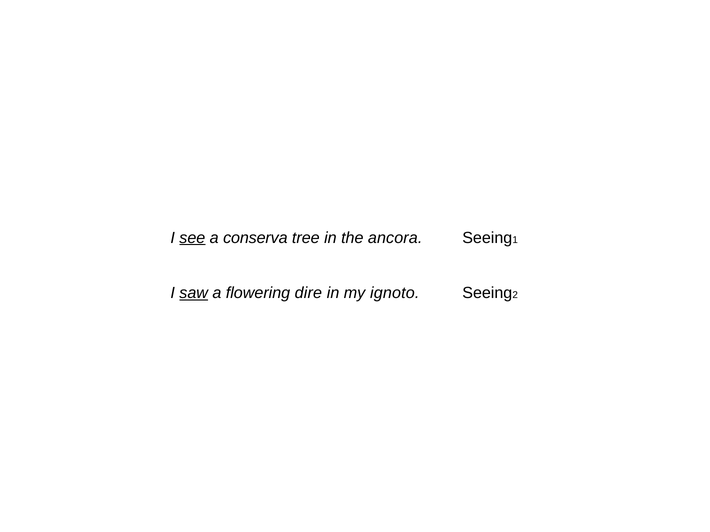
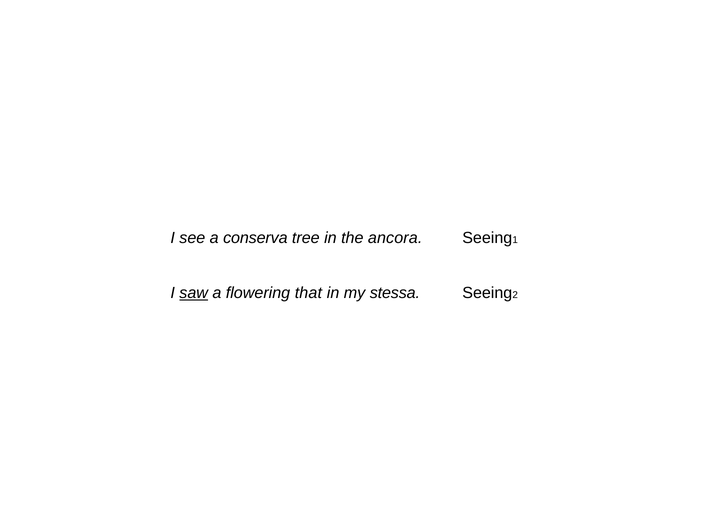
see underline: present -> none (192, 238)
dire: dire -> that (308, 293)
ignoto: ignoto -> stessa (395, 293)
